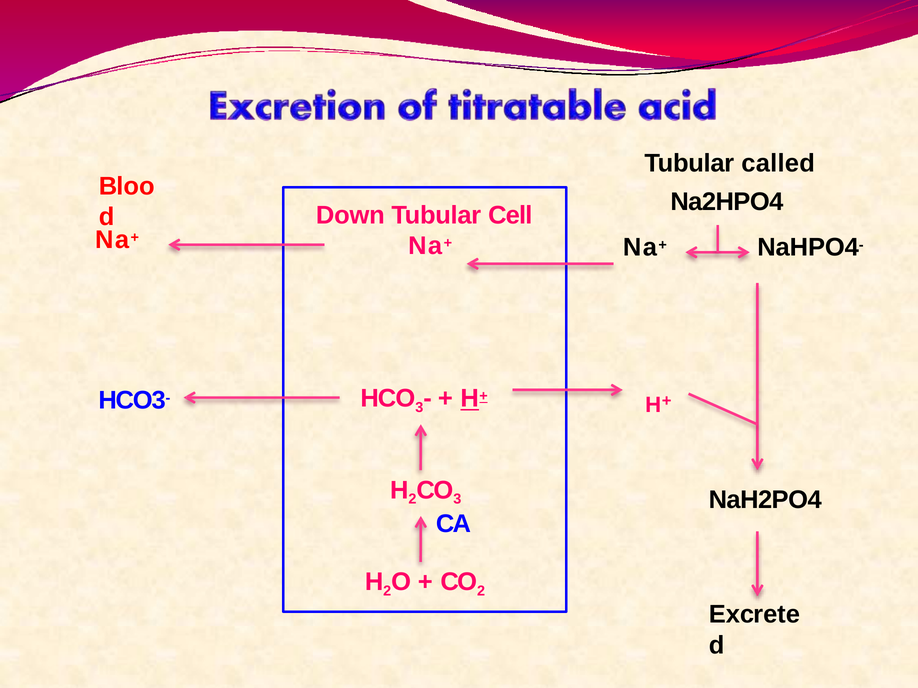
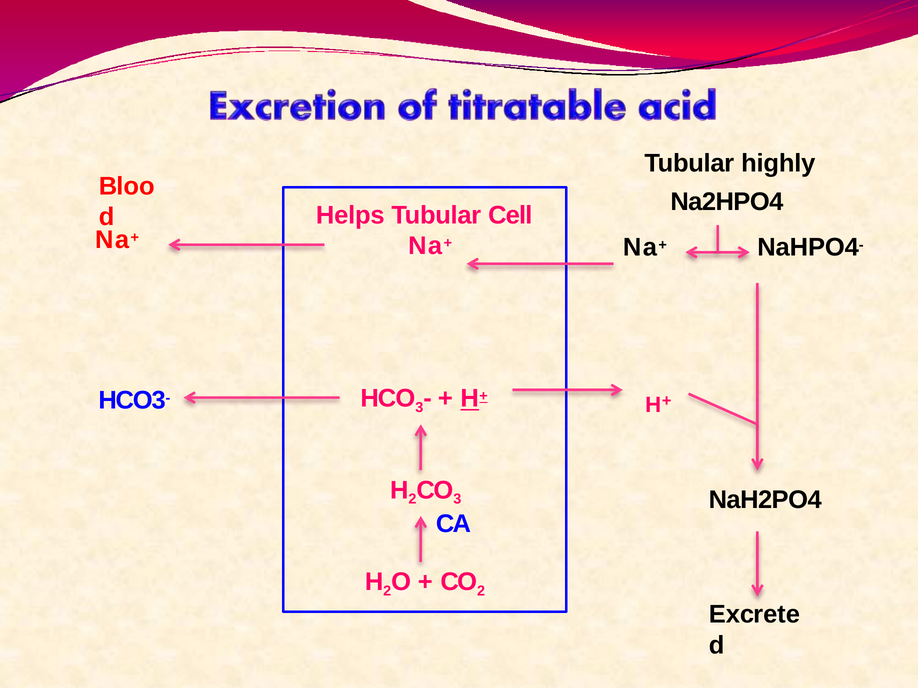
called: called -> highly (778, 164)
Down: Down -> Helps (350, 215)
